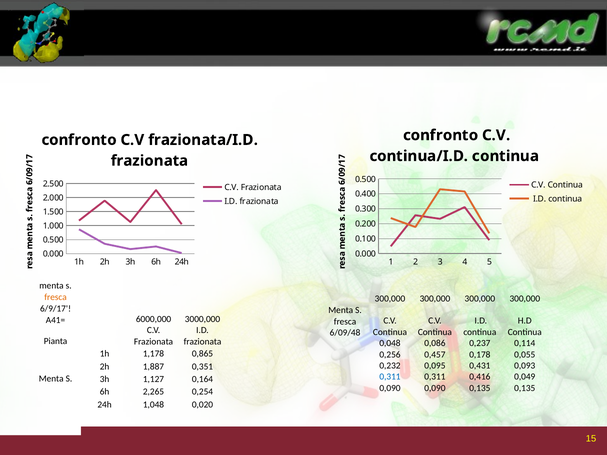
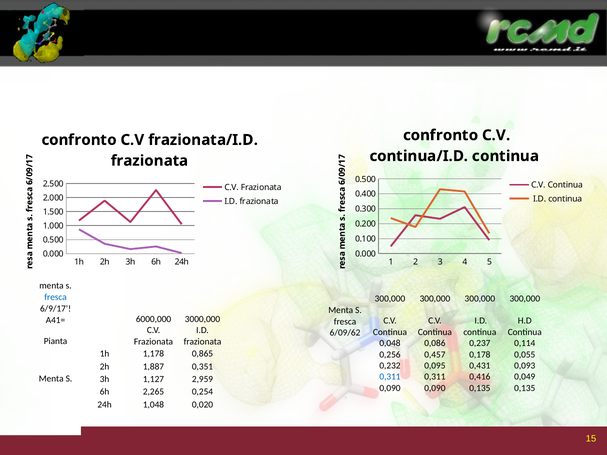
fresca colour: orange -> blue (56, 297)
6/09/48: 6/09/48 -> 6/09/62 (345, 333)
0,164: 0,164 -> 2,959 (202, 379)
